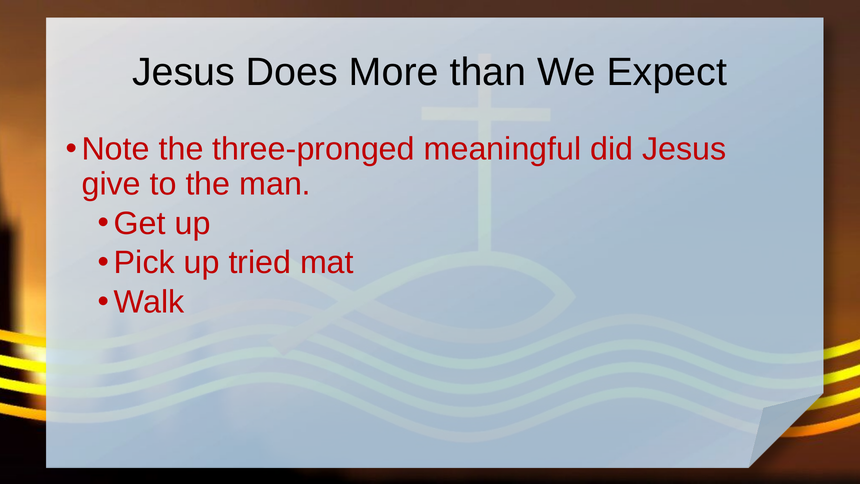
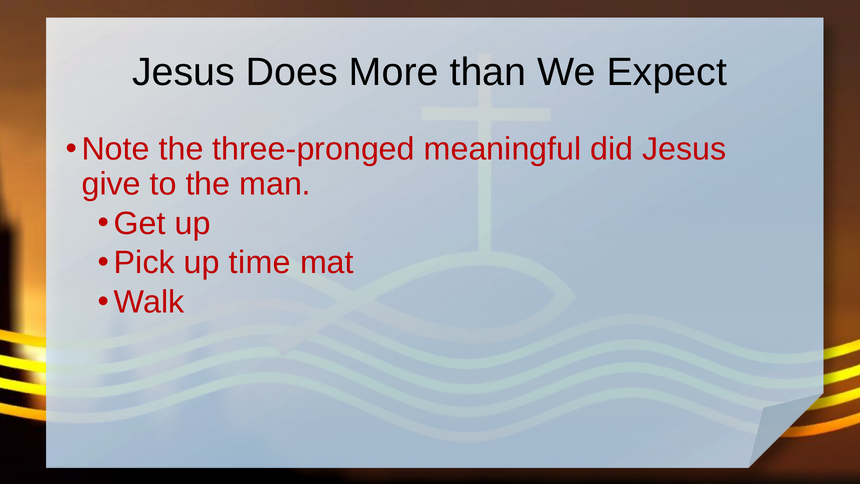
tried: tried -> time (260, 263)
